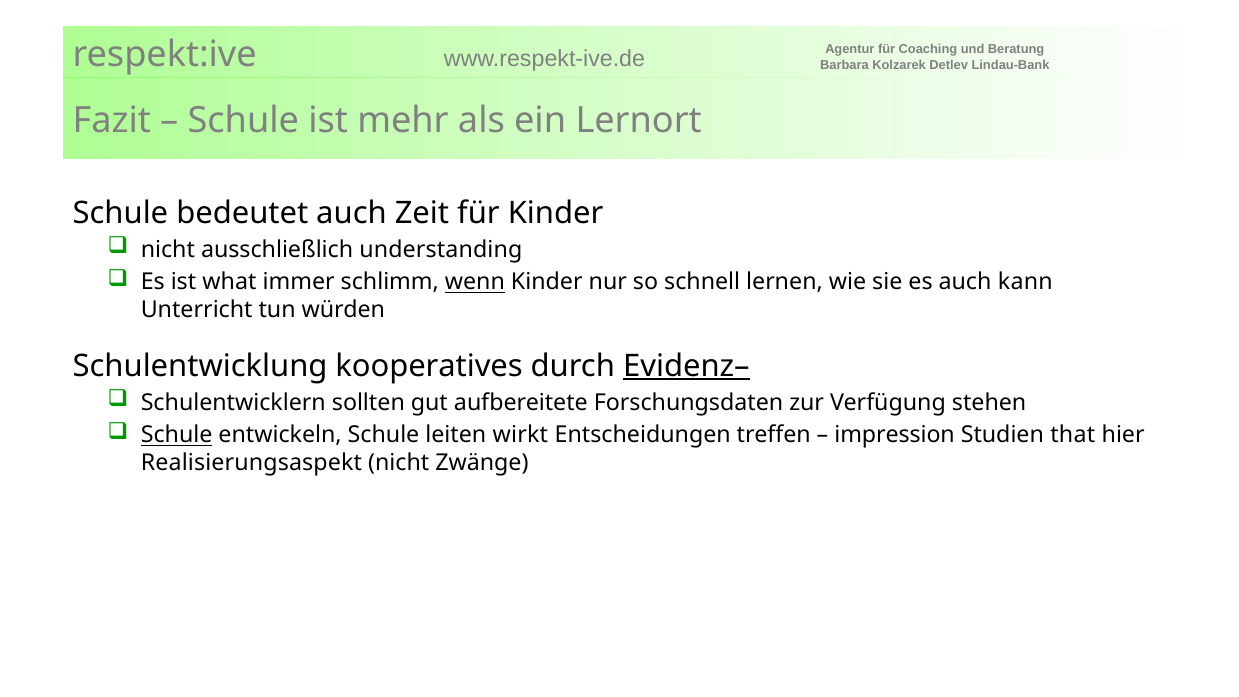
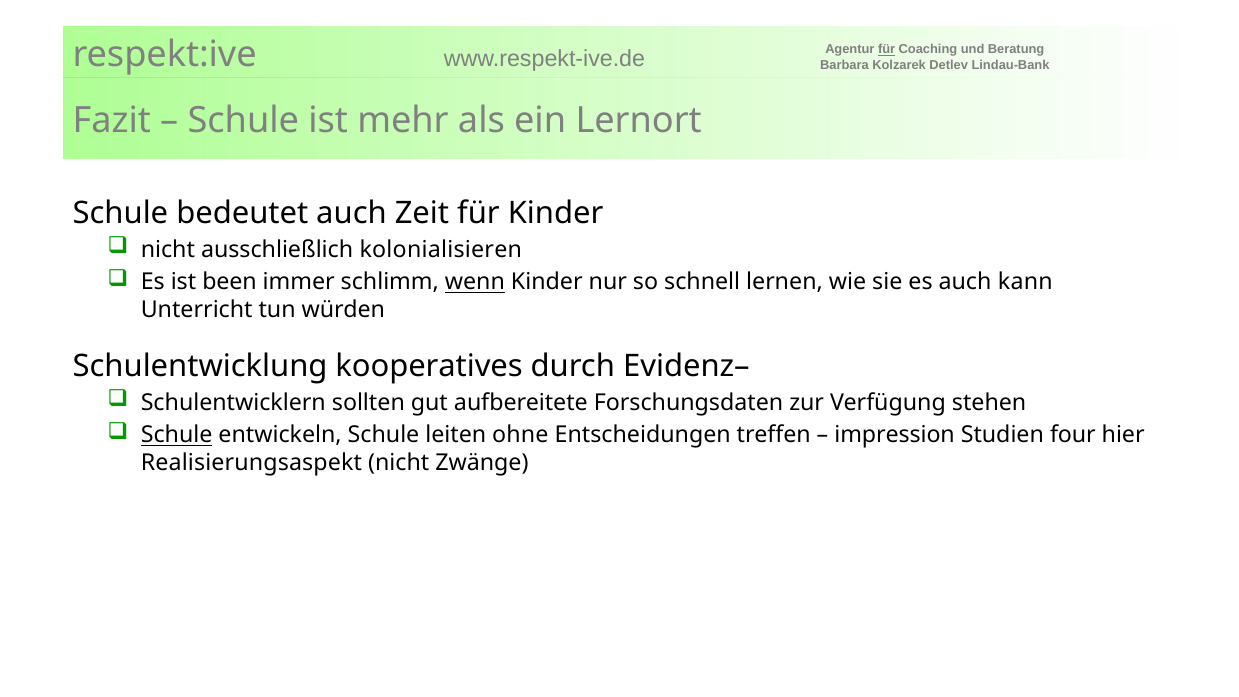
für underline: none -> present (887, 50)
understanding: understanding -> kolonialisieren (441, 250)
what: what -> been (229, 282)
Evidenz– underline: present -> none (686, 366)
wirkt: wirkt -> ohne (520, 435)
that: that -> four (1073, 435)
